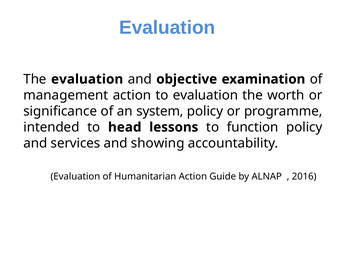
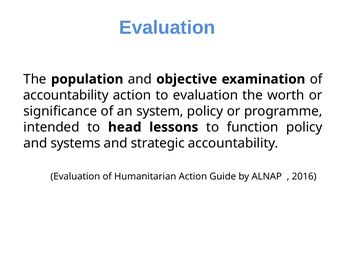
The evaluation: evaluation -> population (87, 79)
management: management -> accountability (66, 95)
services: services -> systems (76, 143)
showing: showing -> strategic (158, 143)
